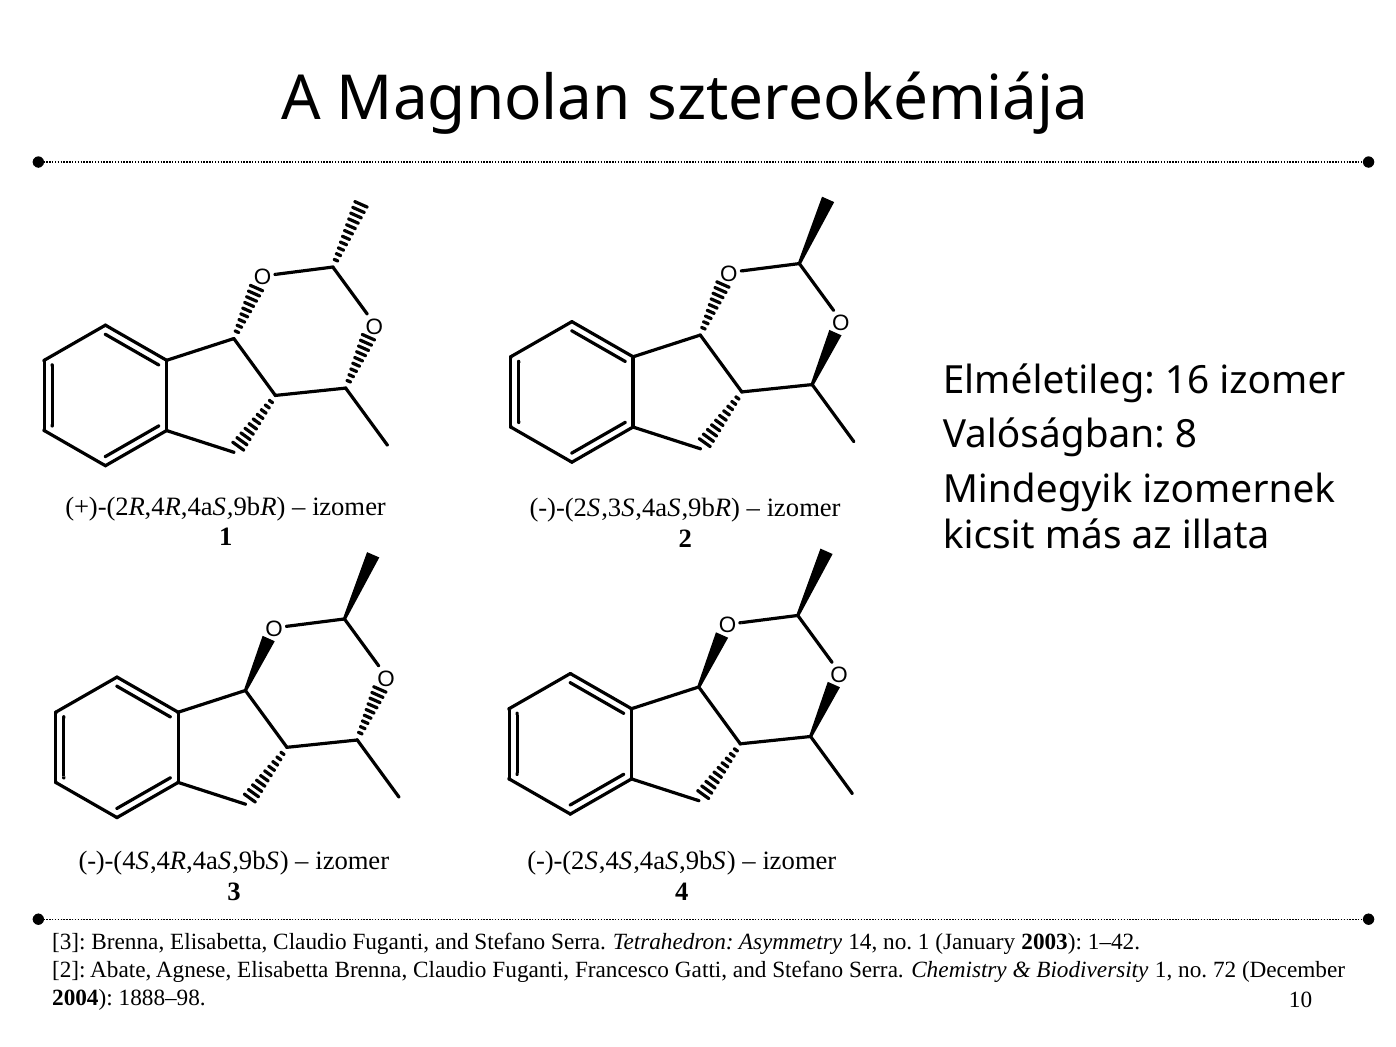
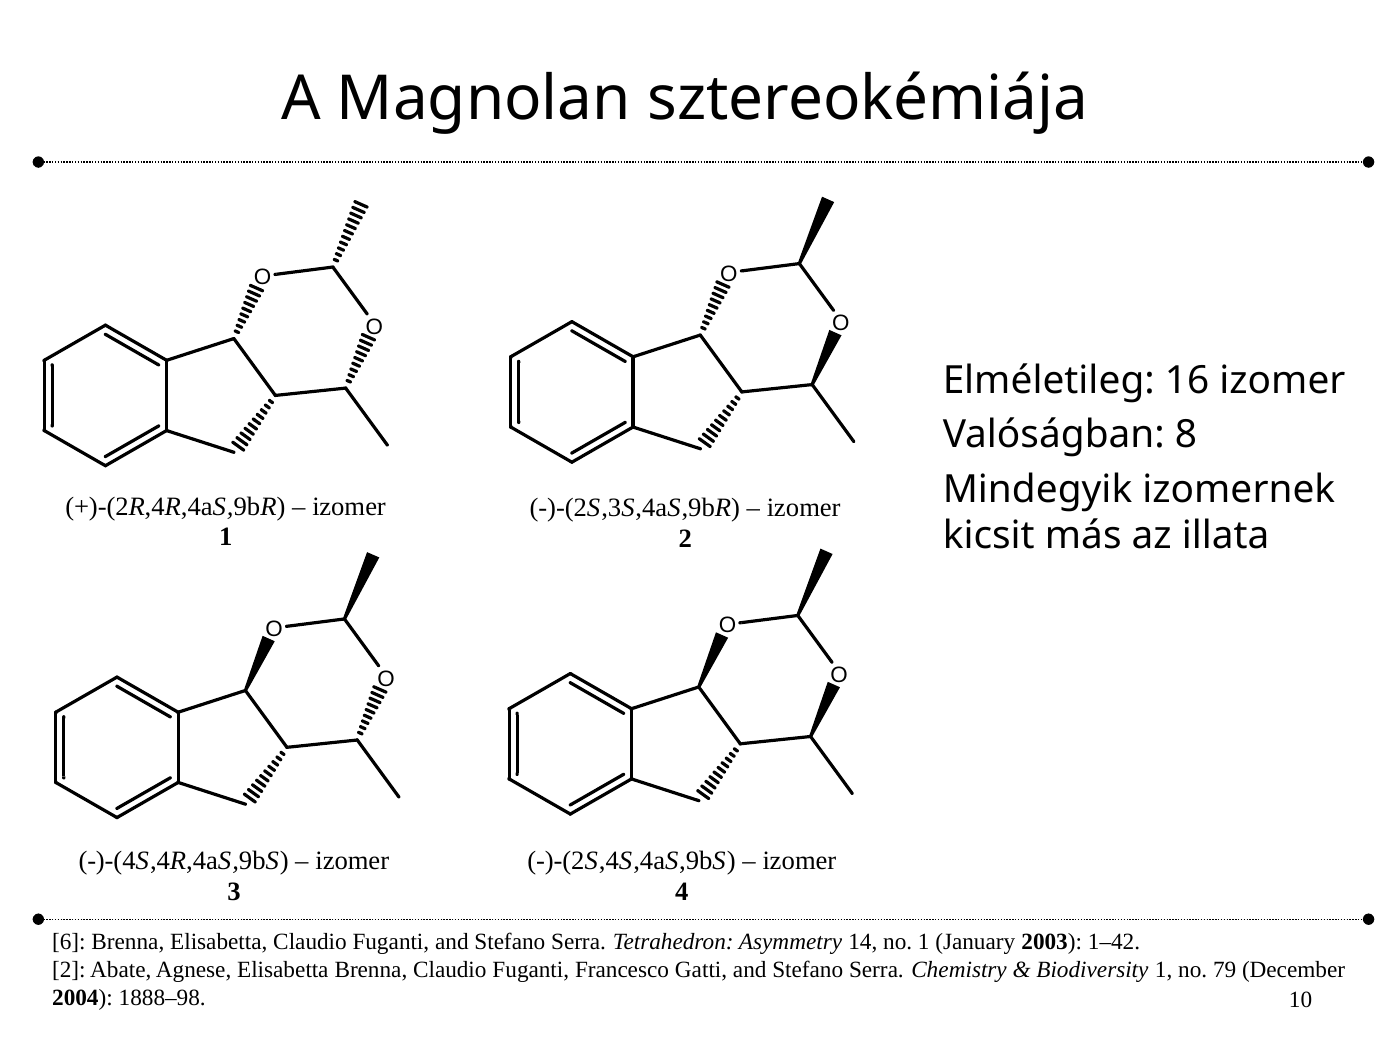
3: 3 -> 6 (69, 942)
72: 72 -> 79 (1225, 970)
